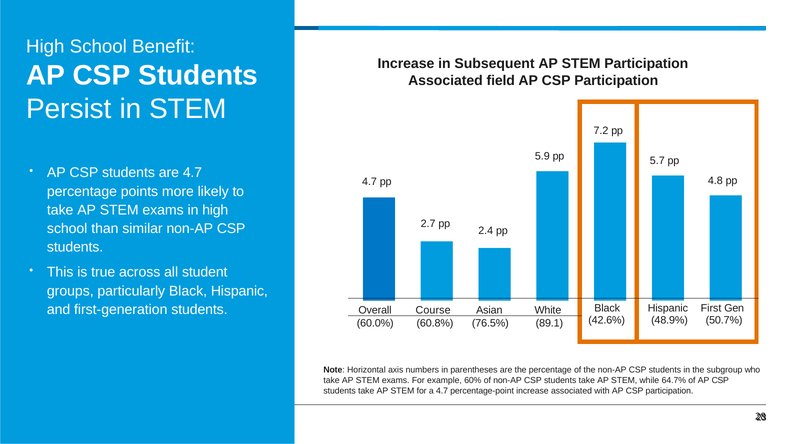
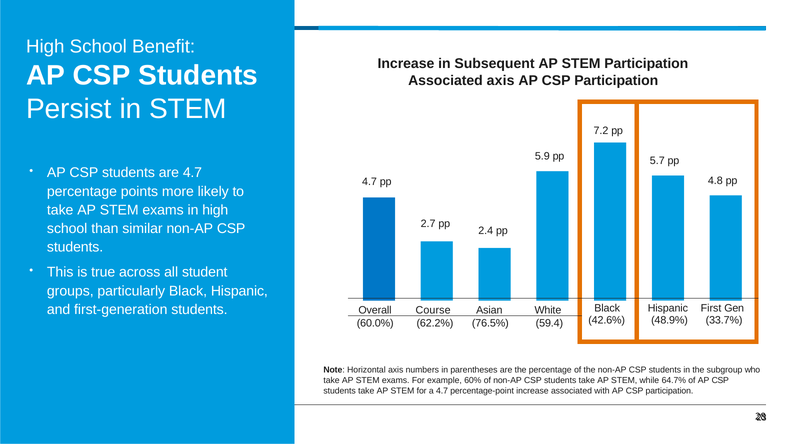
Associated field: field -> axis (501, 81)
50.7%: 50.7% -> 33.7% (724, 320)
60.8%: 60.8% -> 62.2% (435, 323)
89.1: 89.1 -> 59.4 (549, 323)
